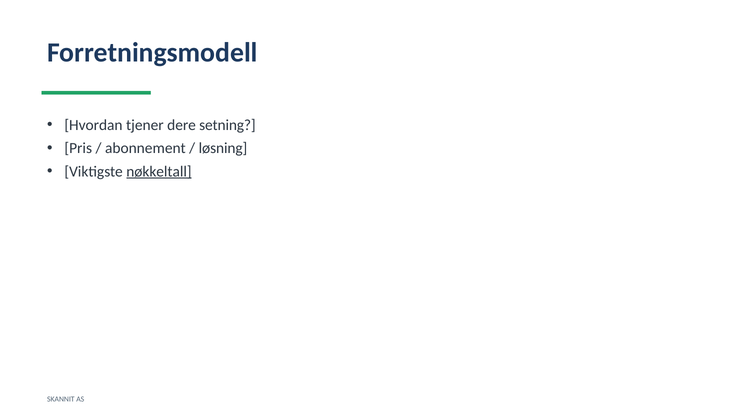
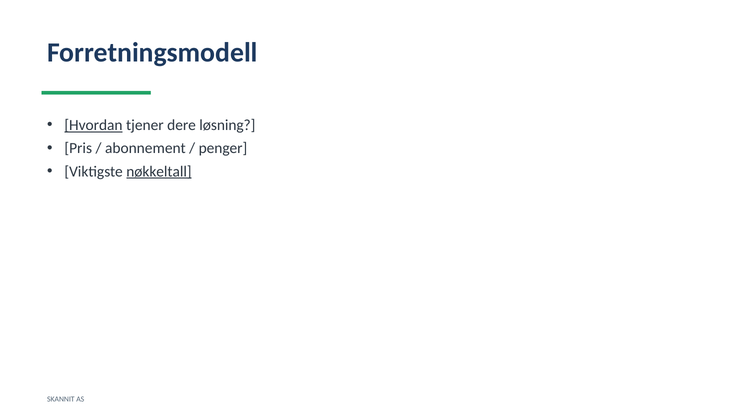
Hvordan underline: none -> present (93, 125)
setning: setning -> løsning (227, 125)
løsning: løsning -> penger (223, 148)
